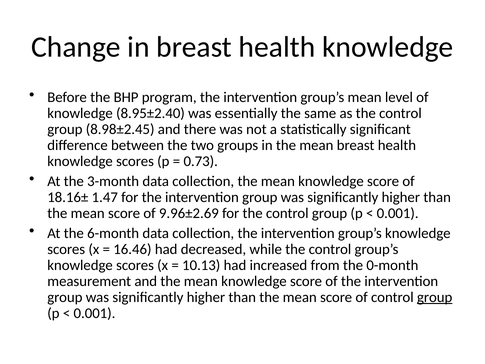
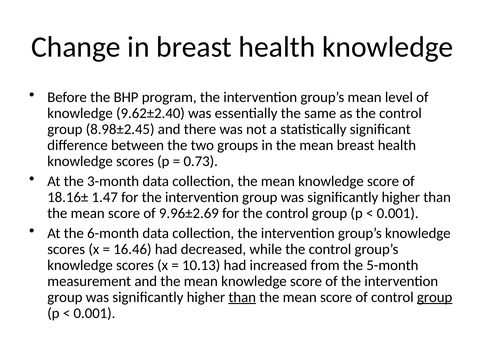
8.95±2.40: 8.95±2.40 -> 9.62±2.40 (150, 113)
0-month: 0-month -> 5-month (392, 265)
than underline: none -> present (242, 297)
